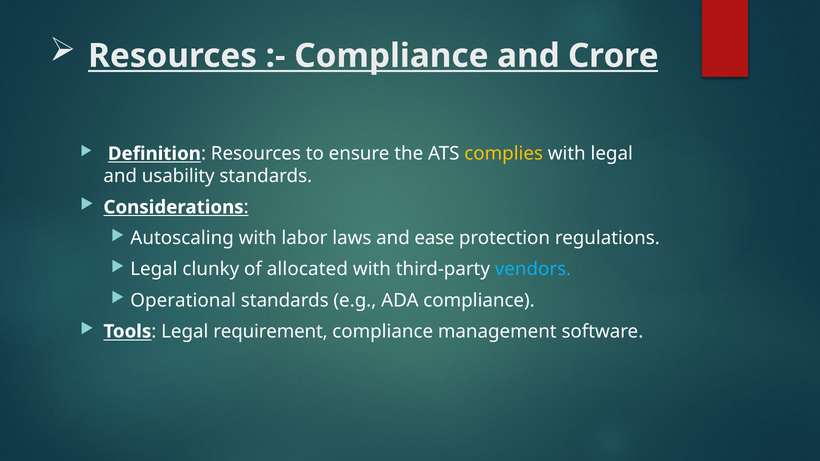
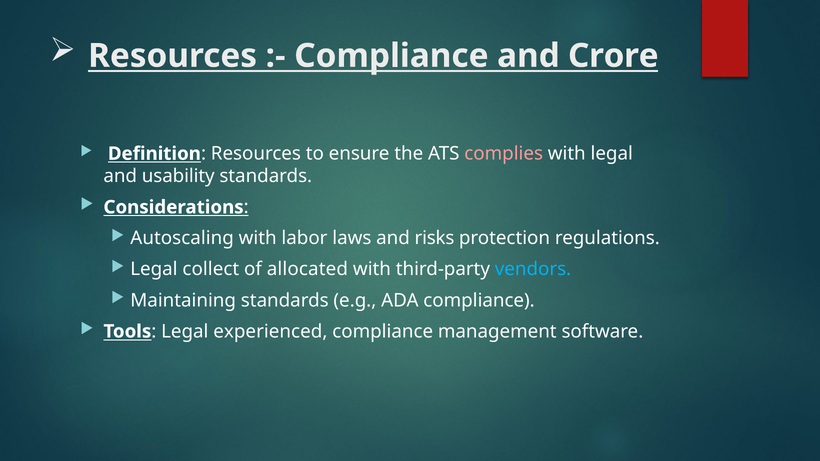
complies colour: yellow -> pink (504, 154)
ease: ease -> risks (435, 238)
clunky: clunky -> collect (211, 269)
Operational: Operational -> Maintaining (183, 300)
requirement: requirement -> experienced (270, 332)
